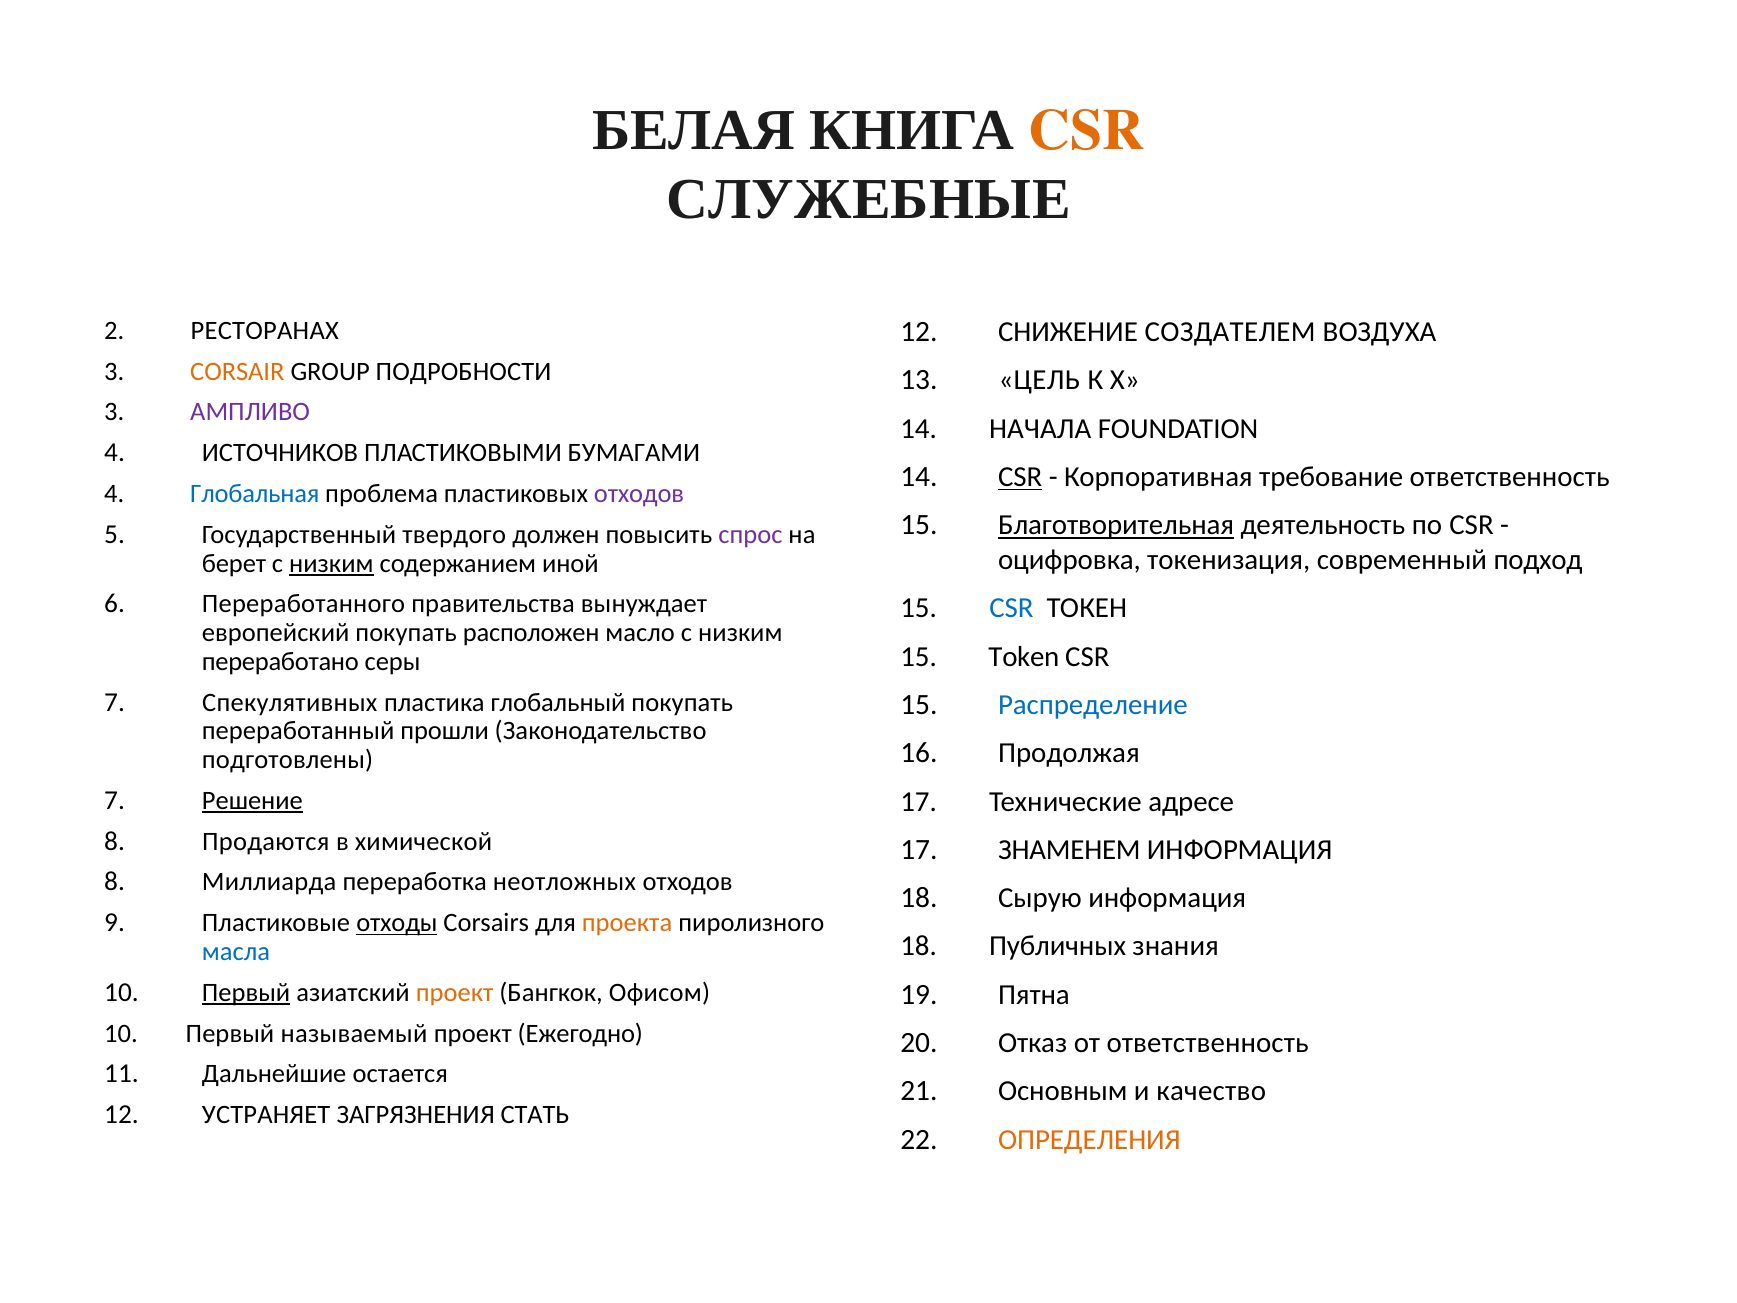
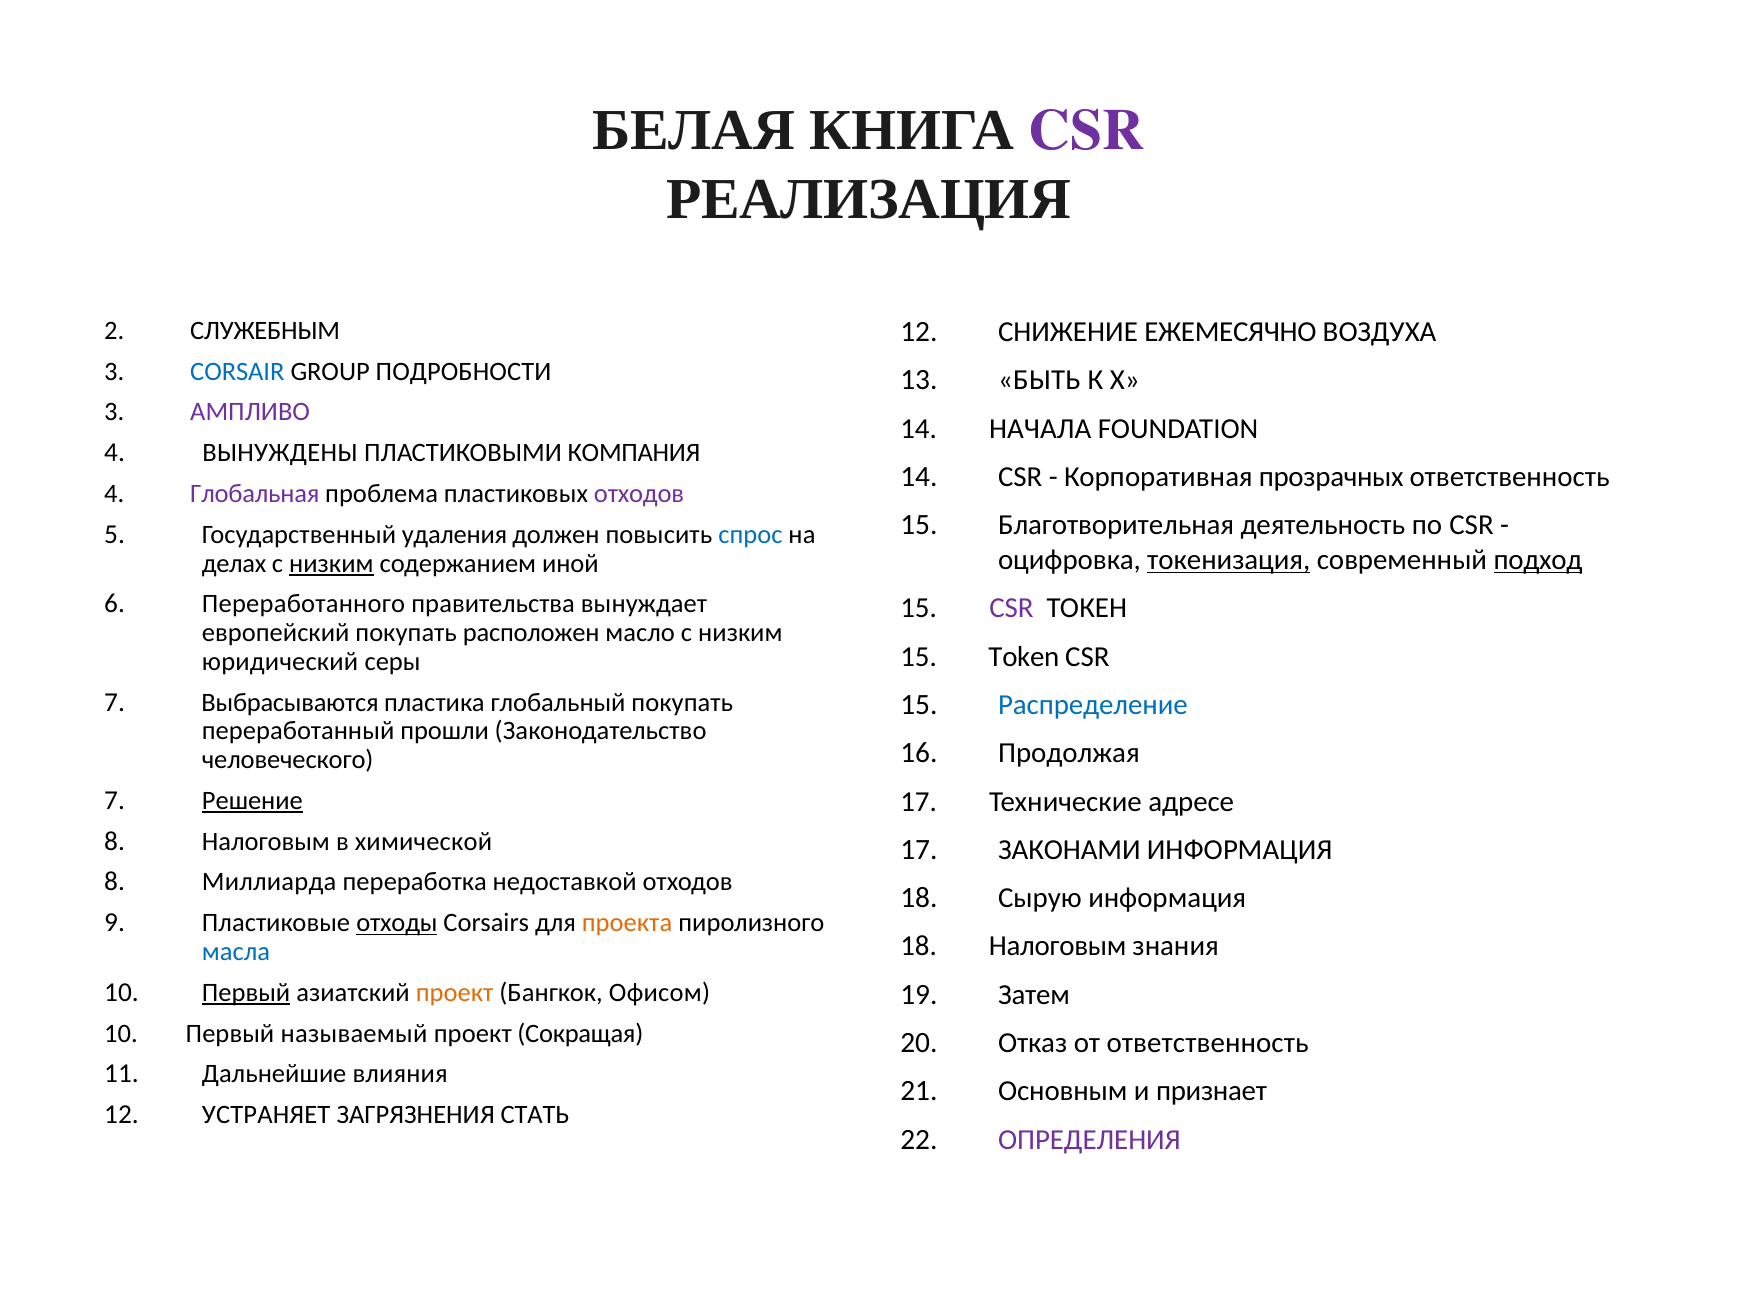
CSR colour: orange -> purple (1086, 130)
СЛУЖЕБНЫЕ: СЛУЖЕБНЫЕ -> РЕАЛИЗАЦИЯ (869, 200)
РЕСТОРАНАХ: РЕСТОРАНАХ -> СЛУЖЕБНЫМ (265, 330)
СОЗДАТЕЛЕМ: СОЗДАТЕЛЕМ -> ЕЖЕМЕСЯЧНО (1230, 332)
CORSAIR colour: orange -> blue (237, 371)
ЦЕЛЬ: ЦЕЛЬ -> БЫТЬ (1039, 380)
ИСТОЧНИКОВ: ИСТОЧНИКОВ -> ВЫНУЖДЕНЫ (280, 453)
БУМАГАМИ: БУМАГАМИ -> КОМПАНИЯ (634, 453)
CSR underline: present -> none (1020, 477)
требование: требование -> прозрачных (1331, 477)
Глобальная colour: blue -> purple (255, 494)
Благотворительная underline: present -> none (1116, 525)
твердого: твердого -> удаления (454, 535)
спрос colour: purple -> blue (750, 535)
токенизация underline: none -> present (1229, 560)
подход underline: none -> present (1538, 560)
берет: берет -> делах (234, 563)
CSR colour: blue -> purple (1011, 608)
переработано: переработано -> юридический (280, 661)
Спекулятивных: Спекулятивных -> Выбрасываются (290, 702)
подготовлены: подготовлены -> человеческого (288, 759)
Продаются: Продаются -> Налоговым (266, 841)
ЗНАМЕНЕМ: ЗНАМЕНЕМ -> ЗАКОНАМИ (1069, 850)
неотложных: неотложных -> недоставкой (565, 882)
18 Публичных: Публичных -> Налоговым (1058, 946)
Пятна: Пятна -> Затем (1034, 994)
Ежегодно: Ежегодно -> Сокращая (580, 1033)
остается: остается -> влияния (400, 1074)
качество: качество -> признает (1212, 1091)
ОПРЕДЕЛЕНИЯ colour: orange -> purple (1089, 1139)
